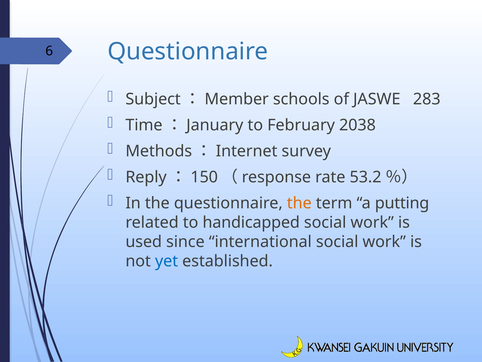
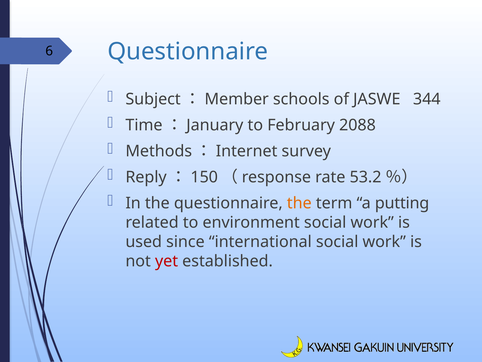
283: 283 -> 344 (427, 99)
2038: 2038 -> 2088 (357, 125)
handicapped: handicapped -> environment (251, 222)
yet colour: blue -> red (167, 261)
